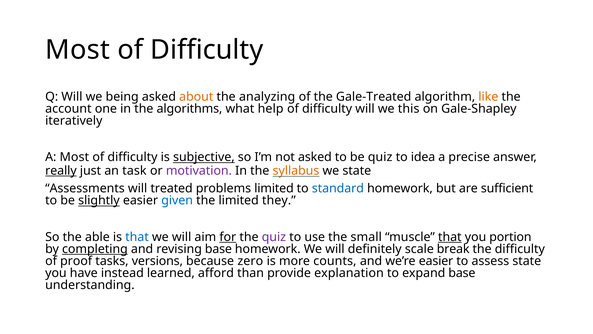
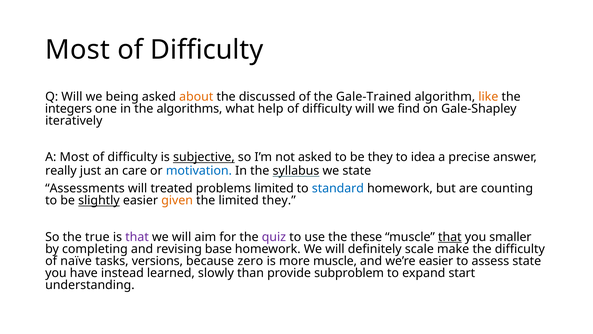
analyzing: analyzing -> discussed (267, 97)
Gale-Treated: Gale-Treated -> Gale-Trained (374, 97)
account: account -> integers (68, 109)
this: this -> find (409, 109)
be quiz: quiz -> they (380, 157)
really underline: present -> none (61, 170)
task: task -> care (135, 170)
motivation colour: purple -> blue (199, 170)
syllabus colour: orange -> black (296, 170)
sufficient: sufficient -> counting (507, 188)
given colour: blue -> orange (177, 200)
able: able -> true (97, 237)
that colour: blue -> purple (137, 237)
for underline: present -> none (228, 237)
small: small -> these (366, 237)
portion: portion -> smaller (510, 237)
completing underline: present -> none (95, 249)
break: break -> make (453, 249)
proof: proof -> naïve (76, 261)
more counts: counts -> muscle (335, 261)
afford: afford -> slowly (216, 273)
explanation: explanation -> subproblem (349, 273)
expand base: base -> start (462, 273)
